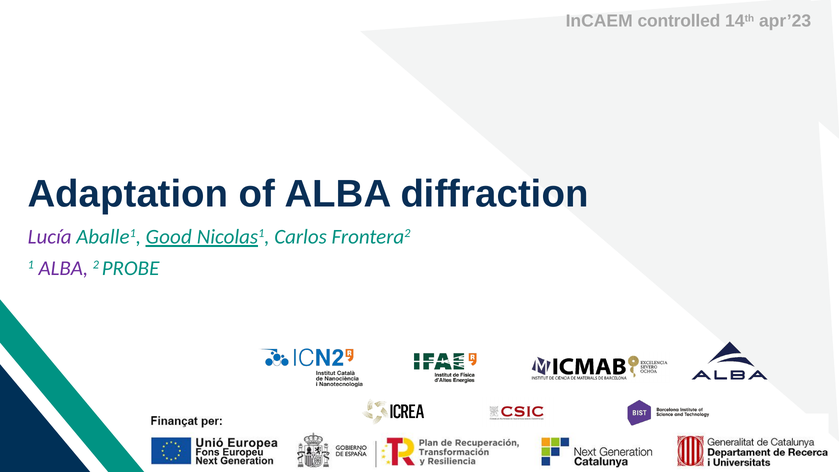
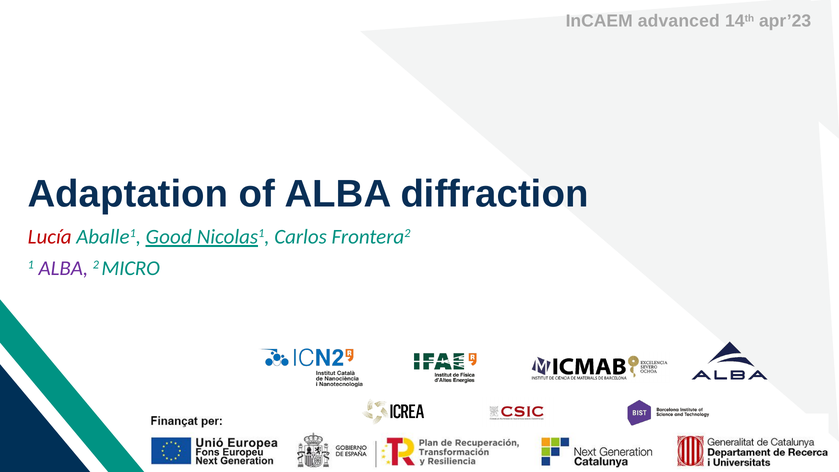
controlled: controlled -> advanced (679, 21)
Lucía colour: purple -> red (50, 237)
PROBE: PROBE -> MICRO (131, 268)
